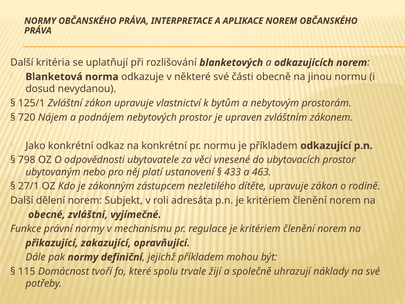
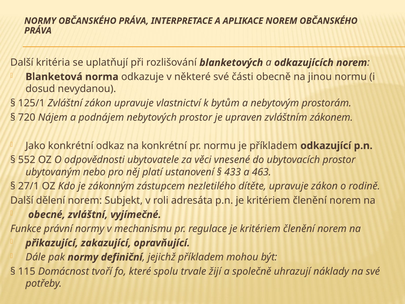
798: 798 -> 552 (27, 160)
